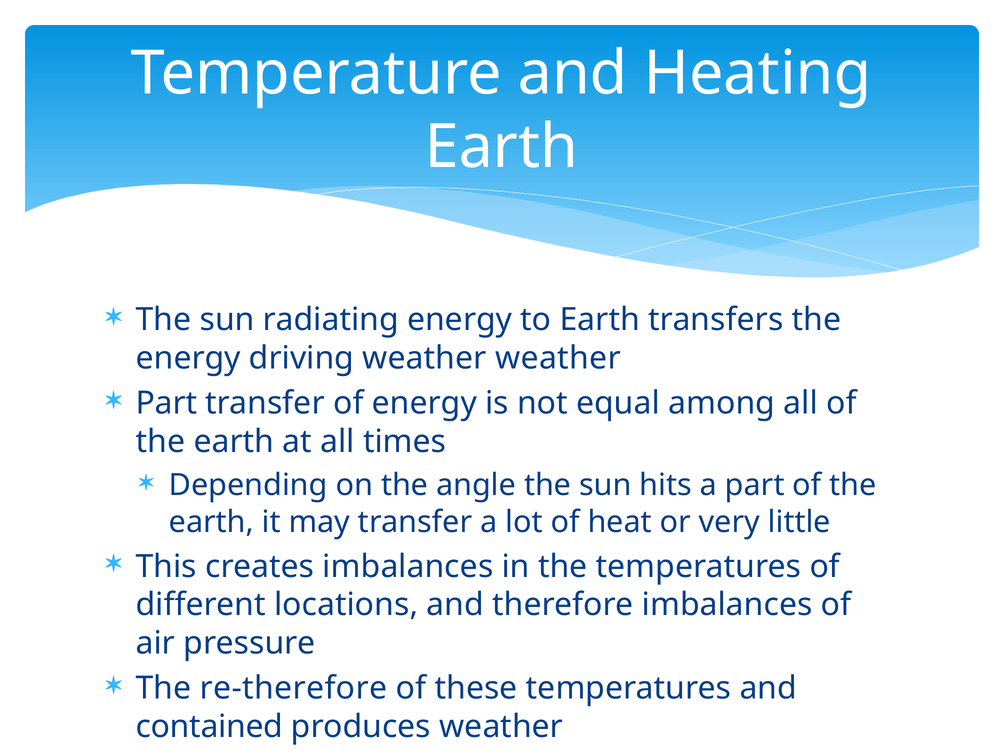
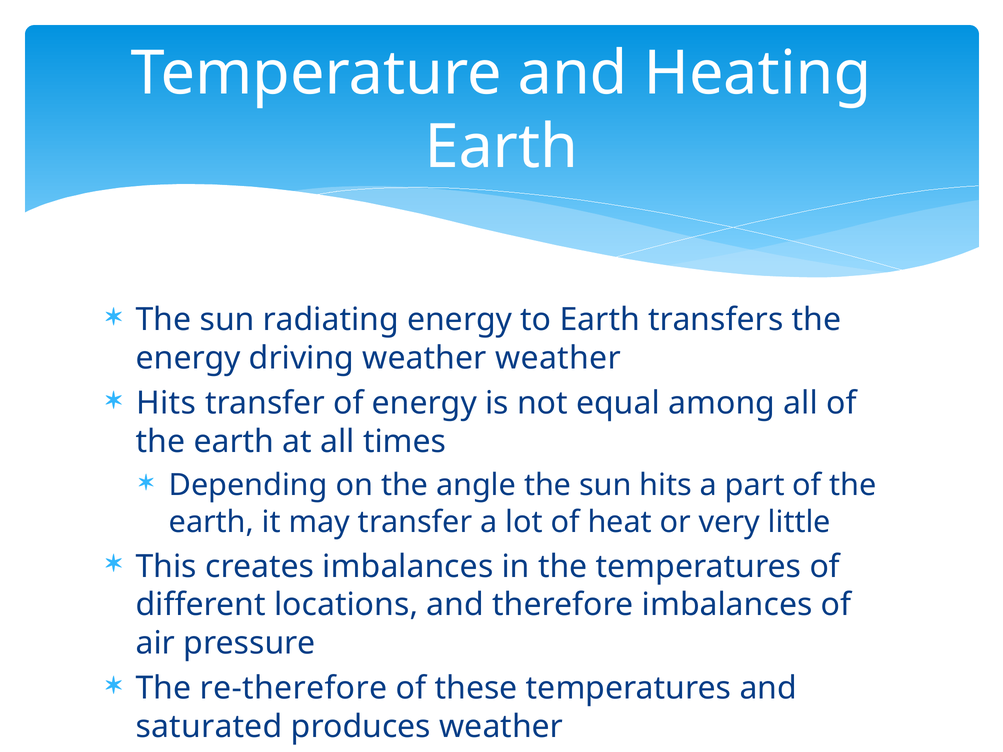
Part: Part -> Hits (166, 403)
contained: contained -> saturated (209, 727)
